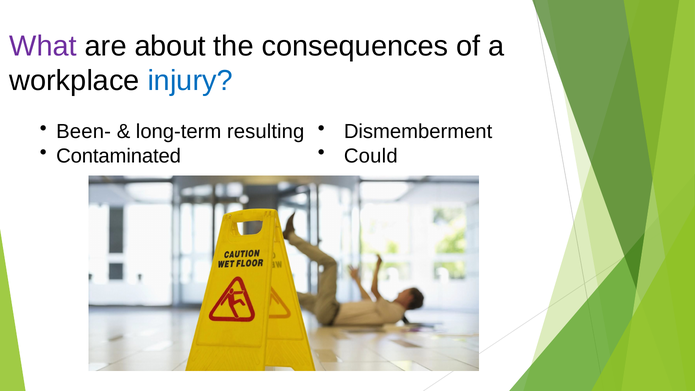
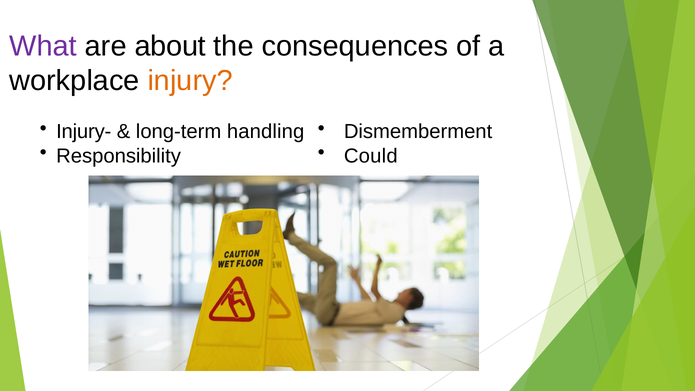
injury colour: blue -> orange (190, 81)
Been-: Been- -> Injury- (84, 132)
resulting: resulting -> handling (266, 132)
Contaminated: Contaminated -> Responsibility (119, 156)
